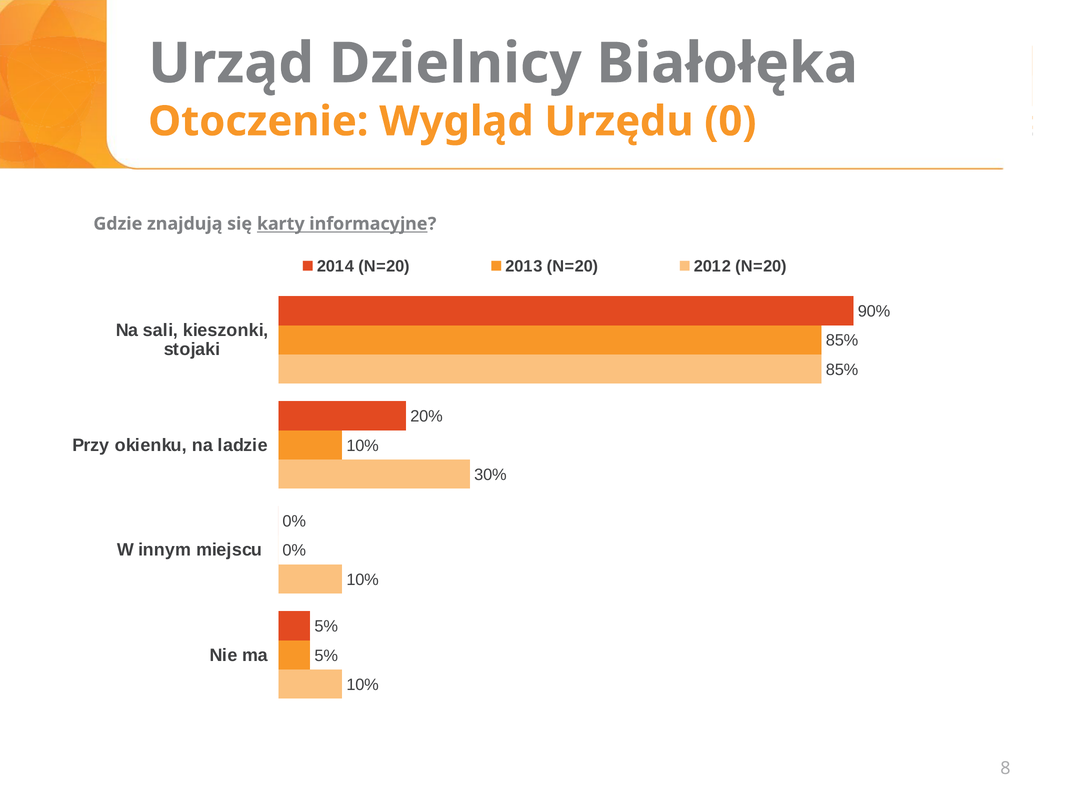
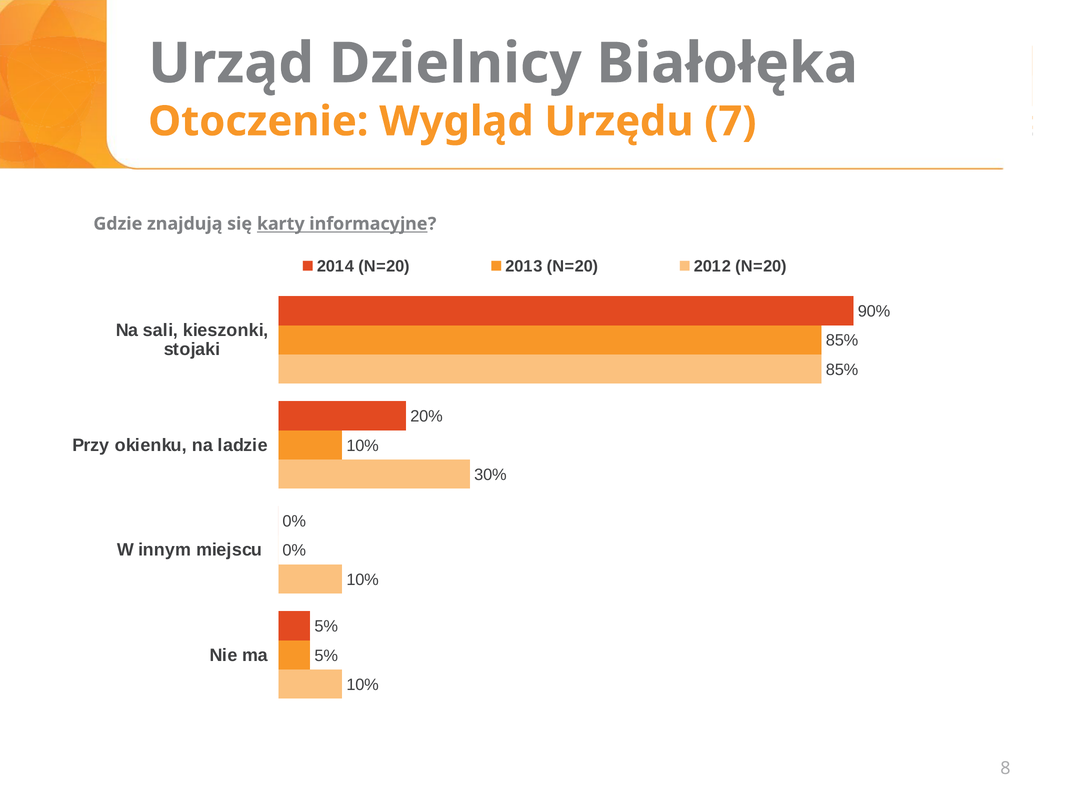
0: 0 -> 7 (730, 122)
